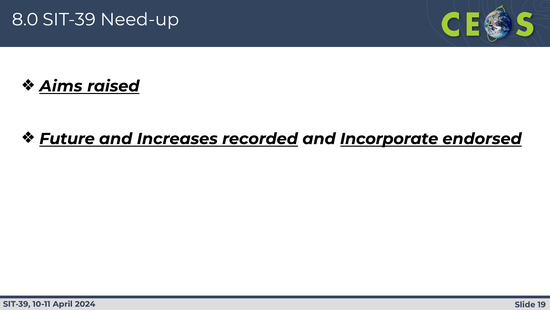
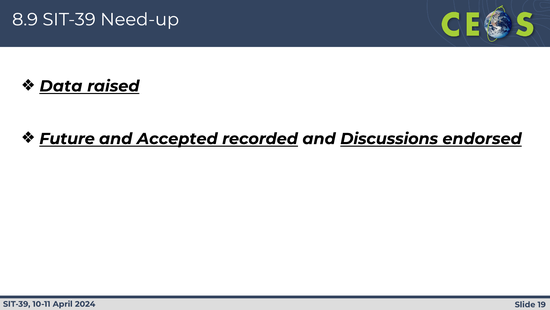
8.0: 8.0 -> 8.9 (25, 19)
Aims: Aims -> Data (61, 86)
Increases: Increases -> Accepted (177, 139)
Incorporate: Incorporate -> Discussions (389, 139)
